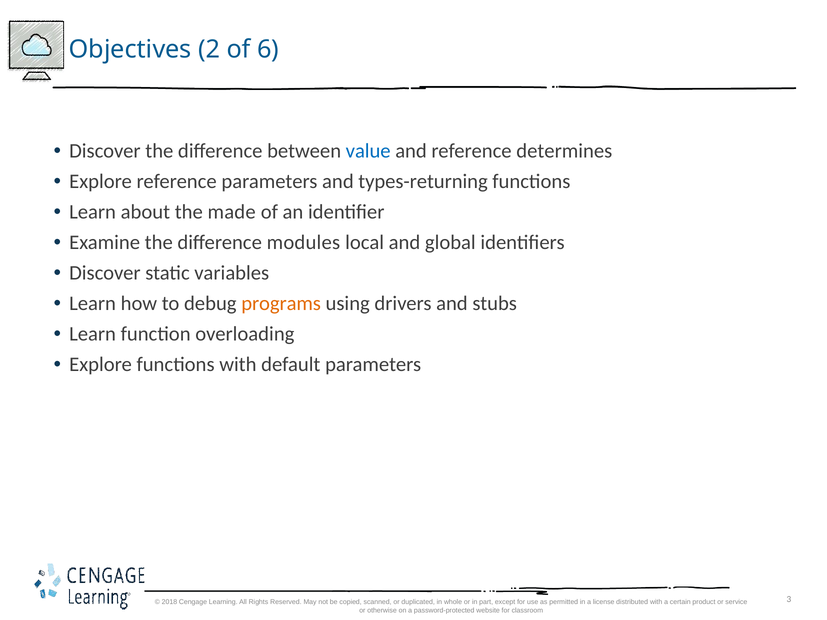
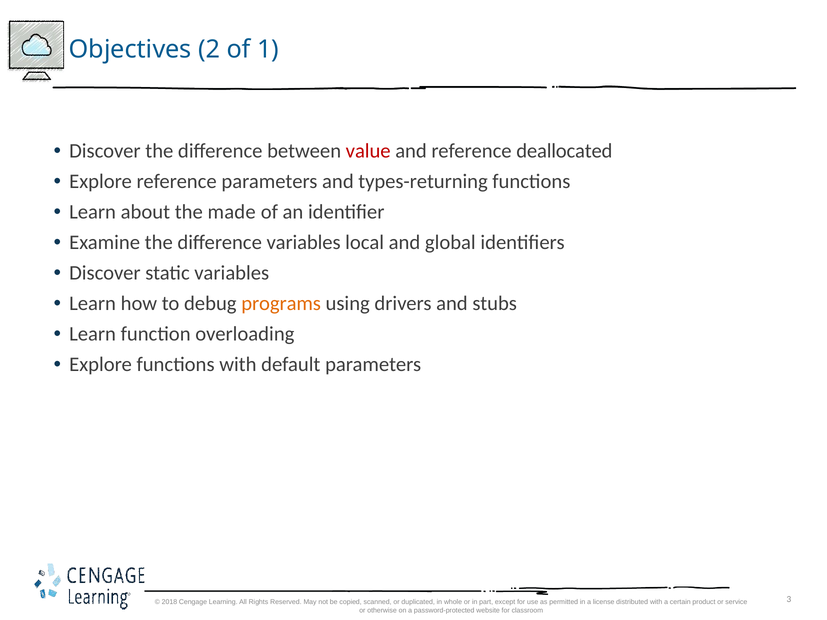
6: 6 -> 1 (268, 49)
value colour: blue -> red (368, 151)
determines: determines -> deallocated (564, 151)
difference modules: modules -> variables (304, 243)
